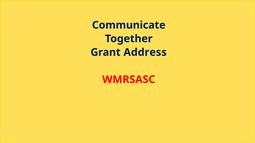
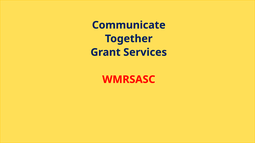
Address: Address -> Services (145, 52)
